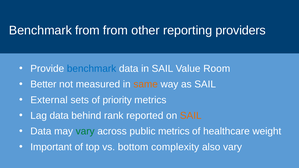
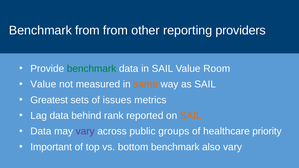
benchmark colour: blue -> green (92, 69)
Better: Better -> Value (43, 84)
External: External -> Greatest (49, 100)
priority: priority -> issues (117, 100)
vary colour: green -> purple (85, 131)
public metrics: metrics -> groups (174, 131)
weight: weight -> priority (267, 131)
bottom complexity: complexity -> benchmark (175, 147)
